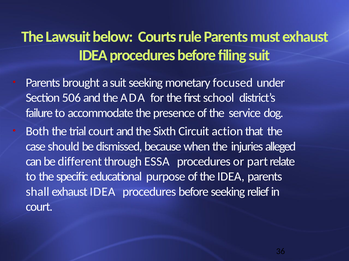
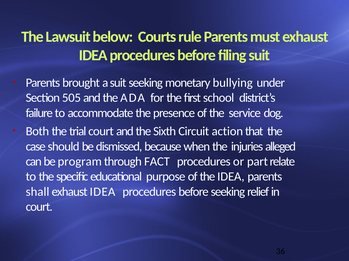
focused: focused -> bullying (233, 83)
506: 506 -> 505 (71, 98)
different: different -> program (80, 162)
ESSA: ESSA -> FACT (157, 162)
